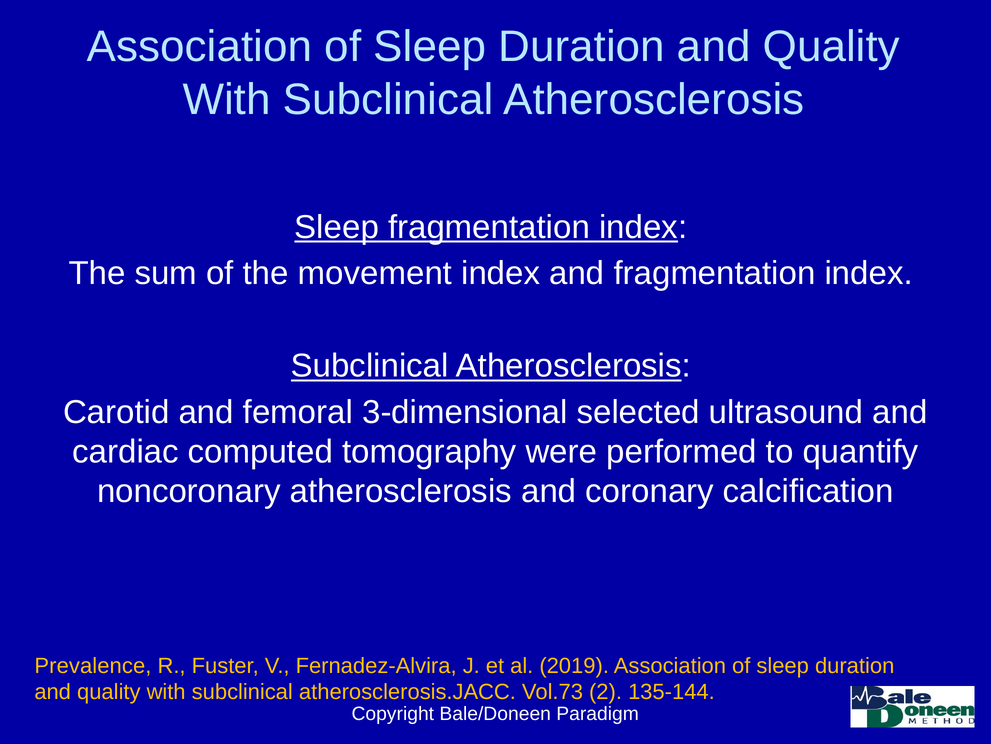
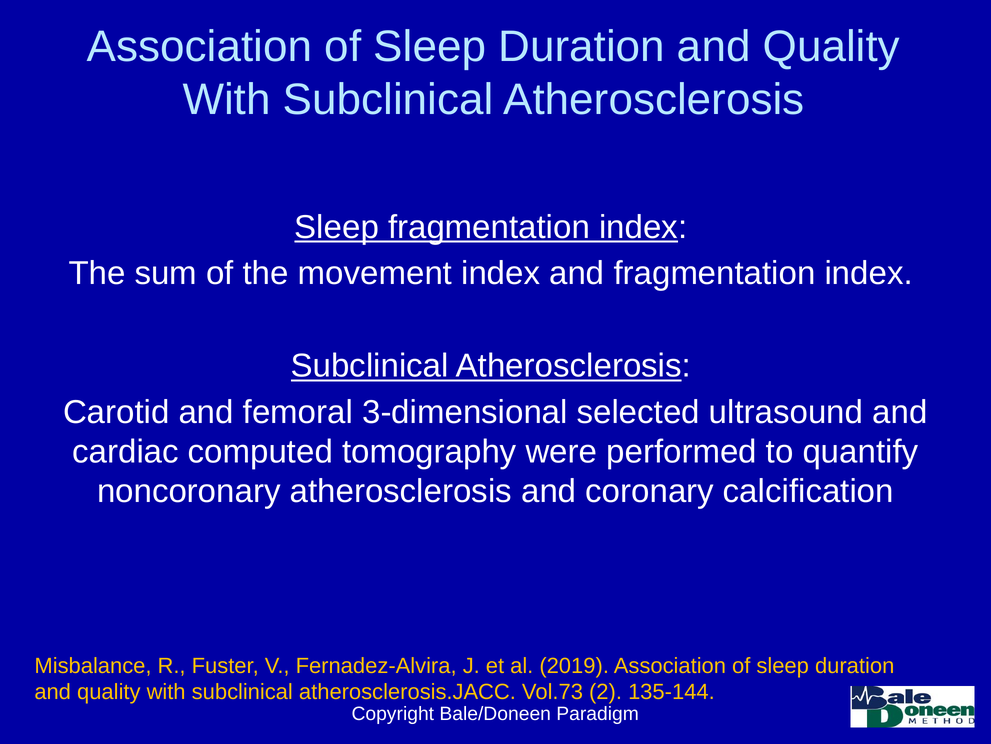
Prevalence: Prevalence -> Misbalance (93, 665)
